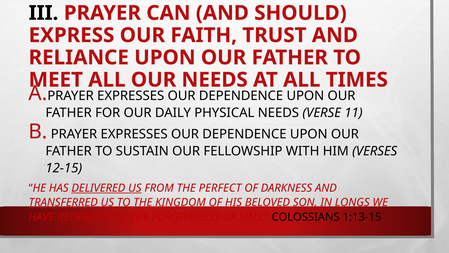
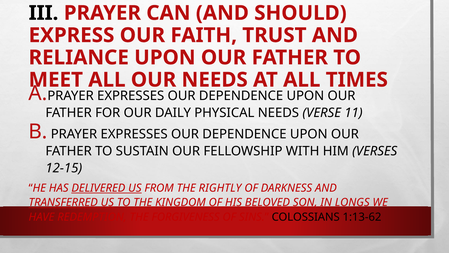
PERFECT: PERFECT -> RIGHTLY (220, 188)
1:13-15: 1:13-15 -> 1:13-62 (362, 217)
